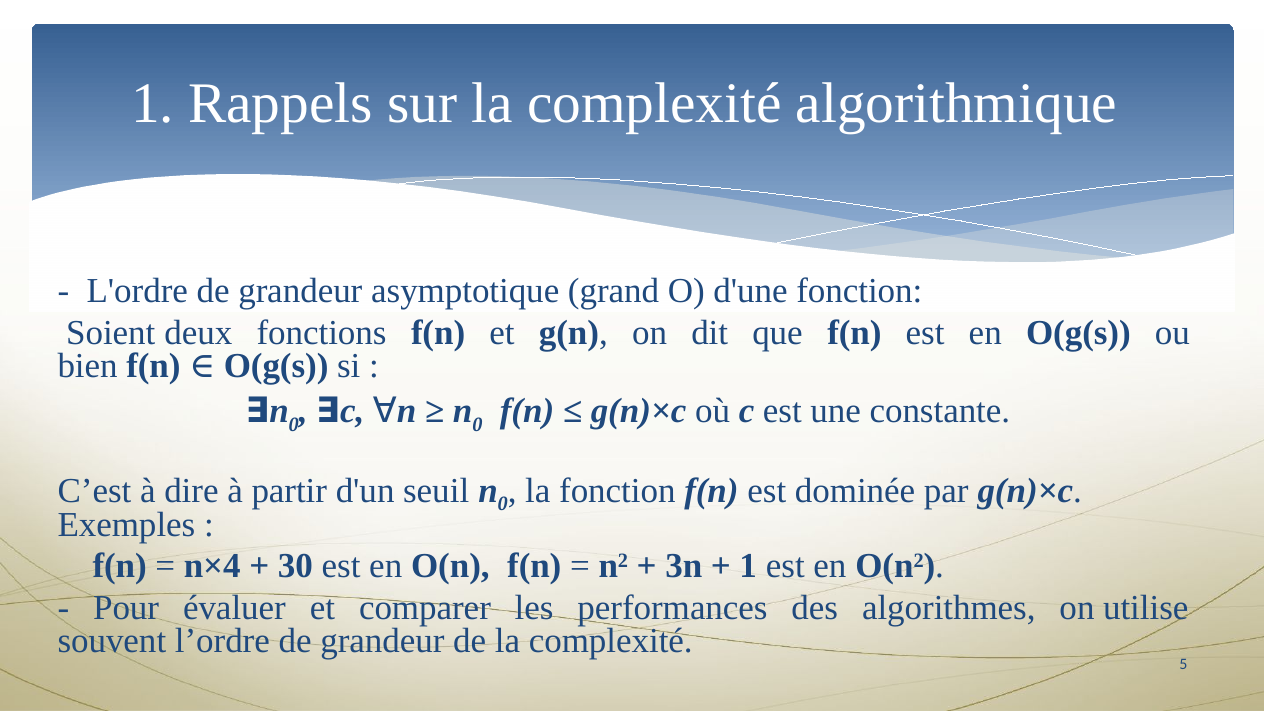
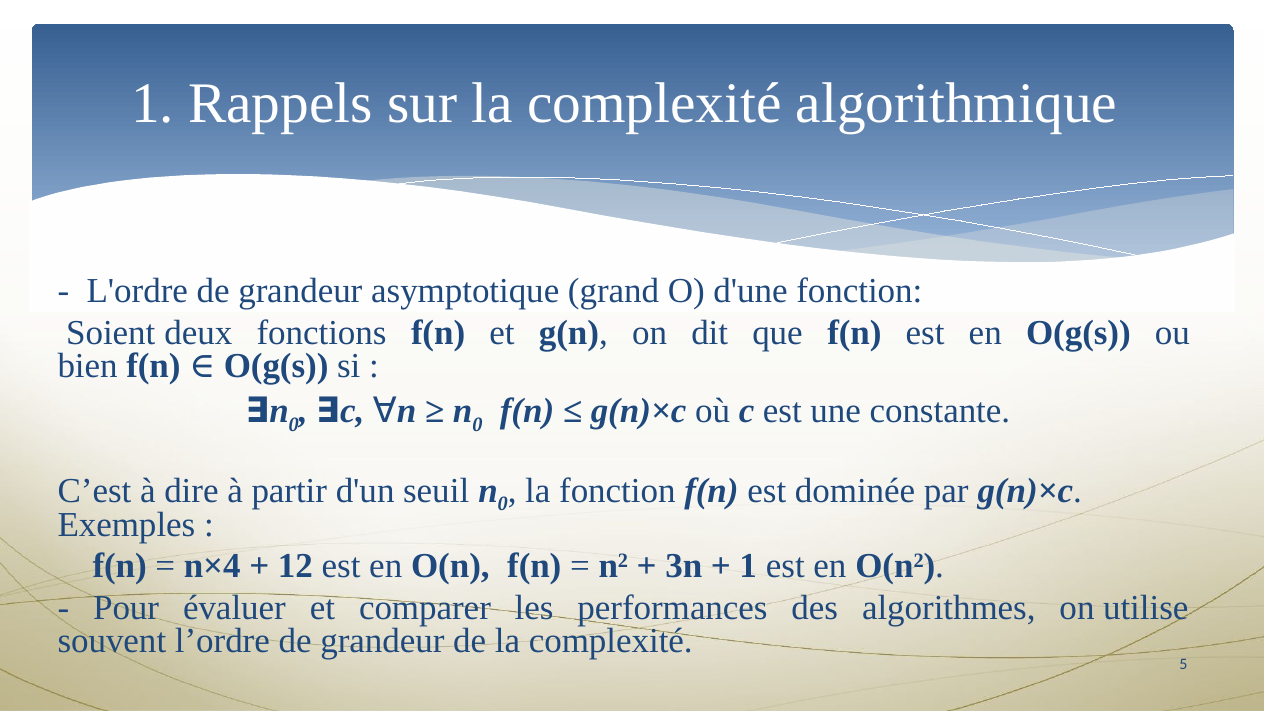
30: 30 -> 12 (295, 566)
